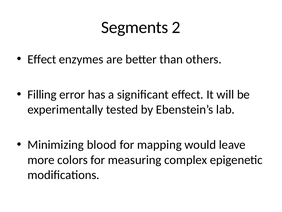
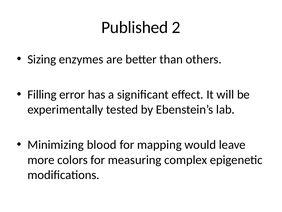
Segments: Segments -> Published (135, 27)
Effect: Effect -> Sizing (42, 59)
